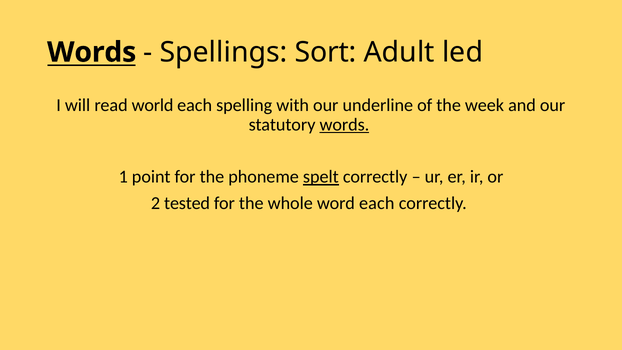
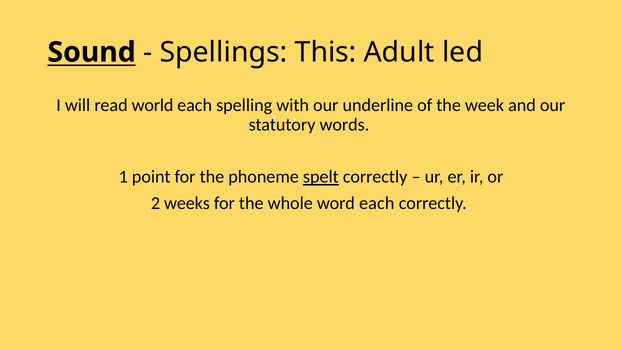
Words: Words -> Sound (92, 52)
Sort: Sort -> This (326, 52)
words underline: present -> none (344, 125)
tested: tested -> weeks (187, 203)
